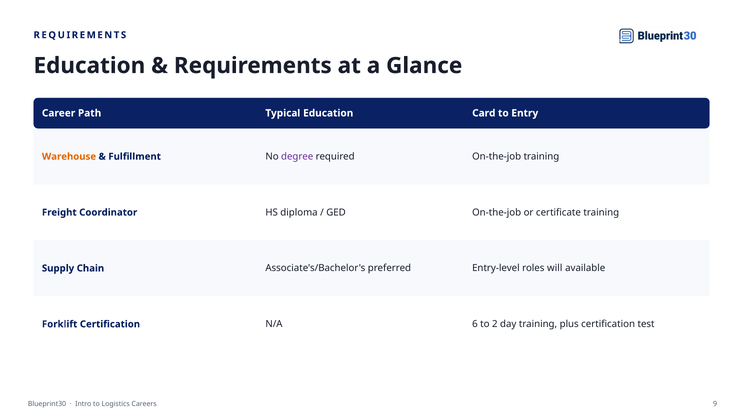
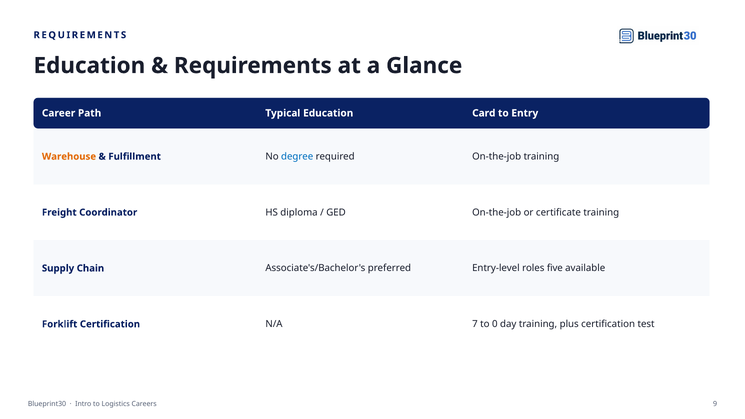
degree colour: purple -> blue (297, 157)
will: will -> five (555, 268)
6: 6 -> 7 (475, 324)
2: 2 -> 0 (495, 324)
